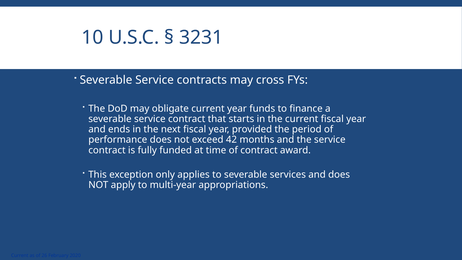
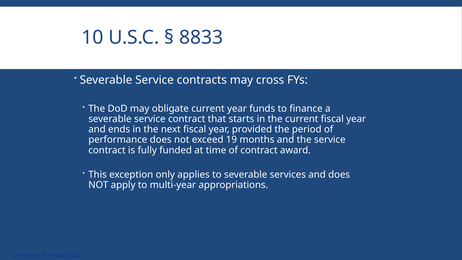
3231: 3231 -> 8833 (201, 38)
42: 42 -> 19 (231, 140)
